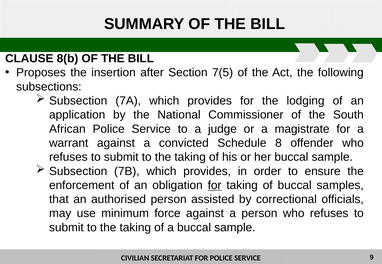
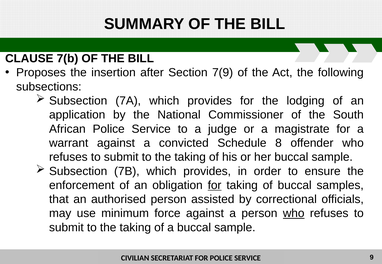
8(b: 8(b -> 7(b (67, 59)
7(5: 7(5 -> 7(9 (223, 73)
who underline: none -> present (294, 214)
